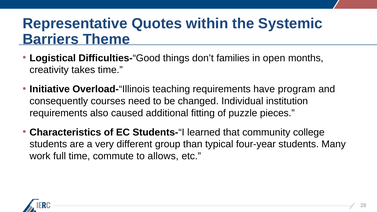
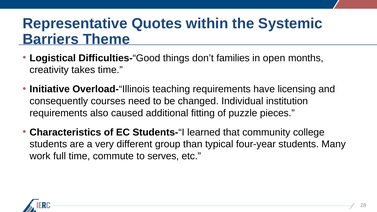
program: program -> licensing (297, 89)
allows: allows -> serves (163, 156)
